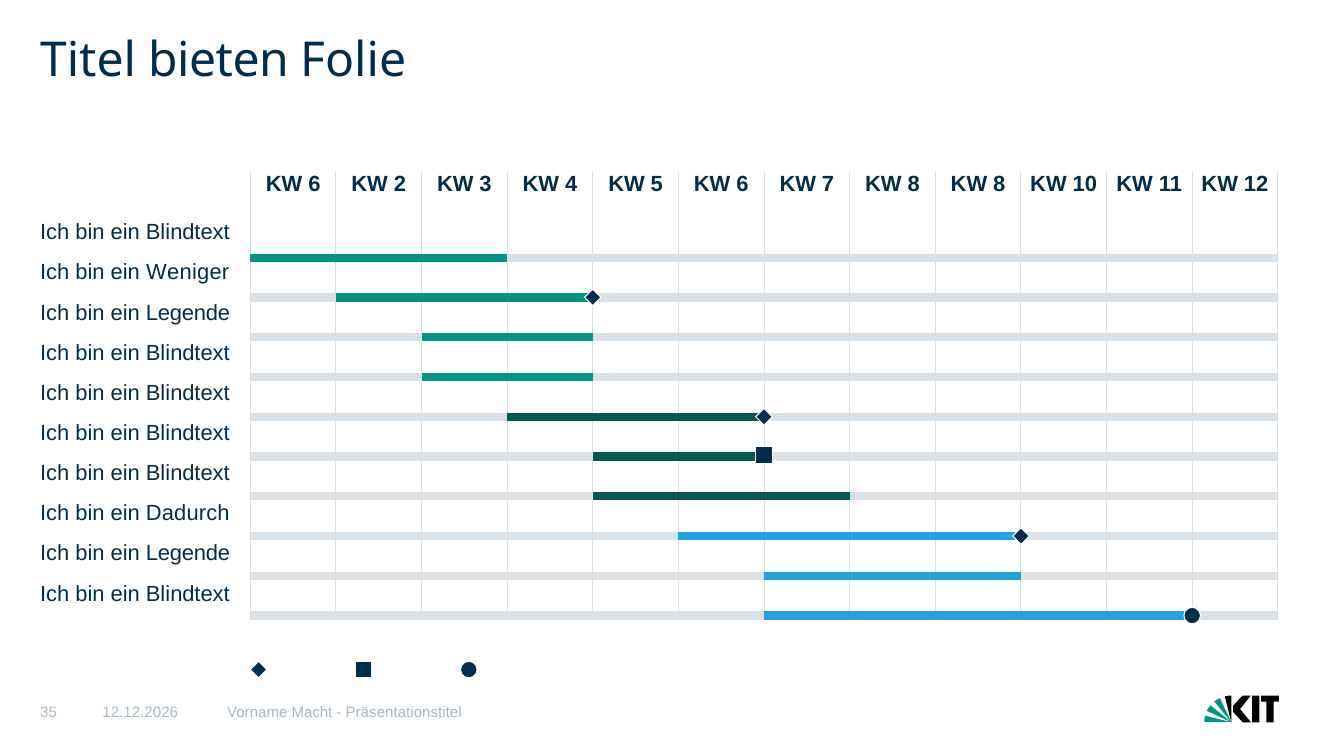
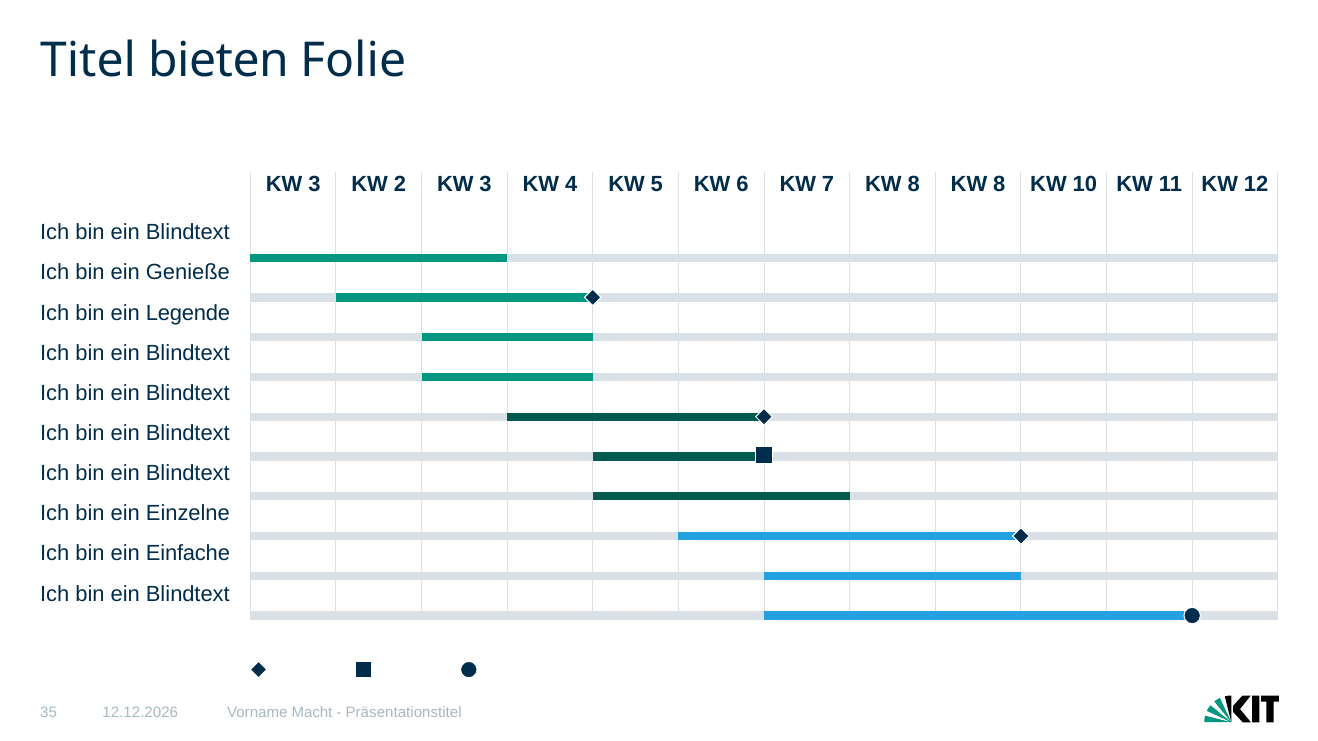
6: 6 -> 3 (314, 185)
Weniger: Weniger -> Genieße (188, 273)
Dadurch: Dadurch -> Einzelne (188, 514)
Legende: Legende -> Einfache (188, 554)
